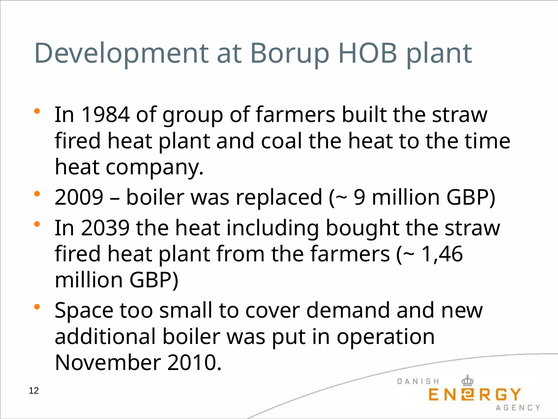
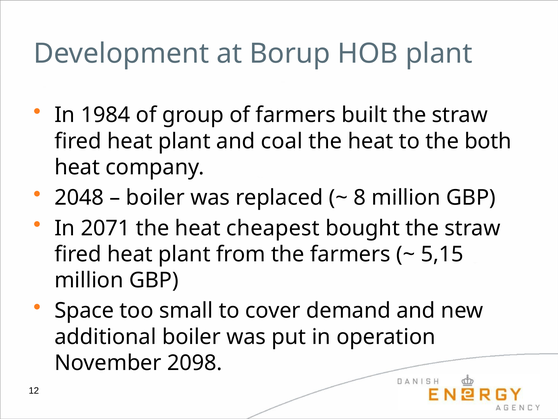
time: time -> both (488, 141)
2009: 2009 -> 2048 (79, 197)
9: 9 -> 8 (360, 197)
2039: 2039 -> 2071 (106, 228)
including: including -> cheapest (273, 228)
1,46: 1,46 -> 5,15 (442, 254)
2010: 2010 -> 2098 (195, 363)
